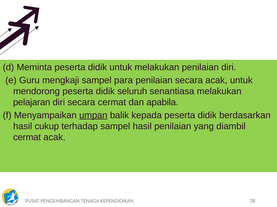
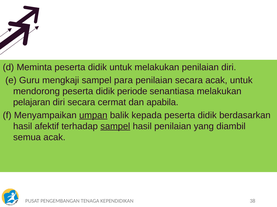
seluruh: seluruh -> periode (132, 92)
cukup: cukup -> afektif (47, 127)
sampel underline: none -> present (115, 127)
cermat: cermat -> semua (27, 138)
